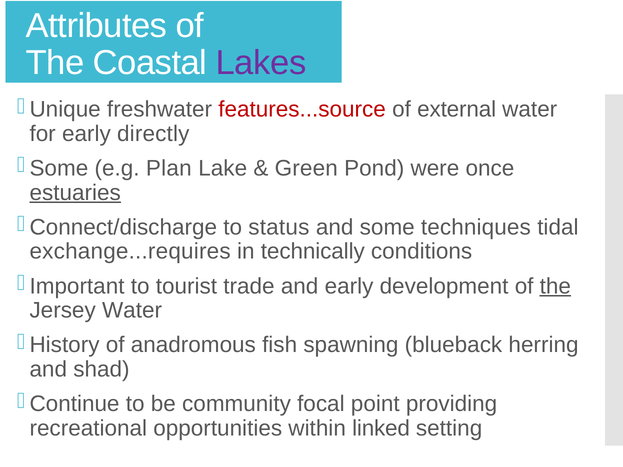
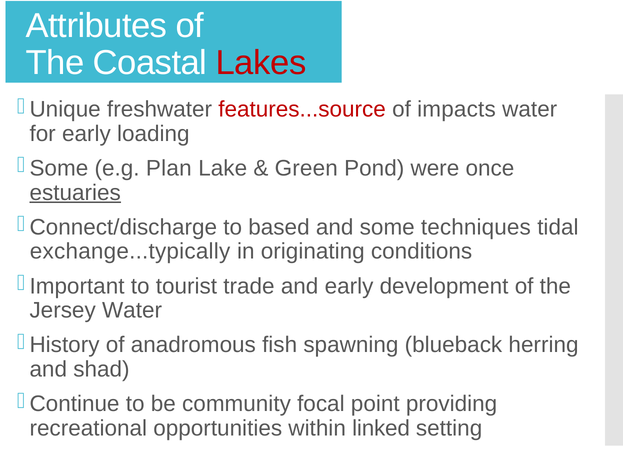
Lakes colour: purple -> red (261, 63)
external: external -> impacts (456, 109)
directly: directly -> loading (153, 134)
status: status -> based (279, 227)
exchange...requires: exchange...requires -> exchange...typically (130, 252)
technically: technically -> originating (313, 252)
the underline: present -> none (555, 286)
